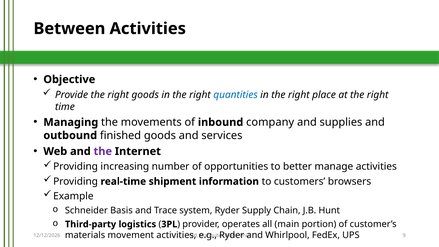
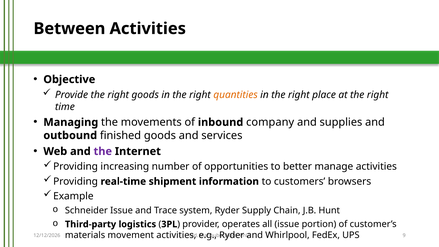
quantities colour: blue -> orange (236, 95)
Schneider Basis: Basis -> Issue (122, 210)
all main: main -> issue (287, 224)
